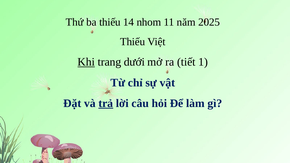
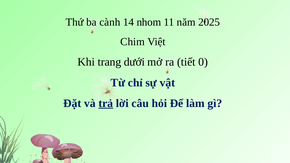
ba thiếu: thiếu -> cành (110, 22)
Thiếu: Thiếu -> Chim (132, 42)
Khi underline: present -> none (86, 62)
1: 1 -> 0 (203, 62)
